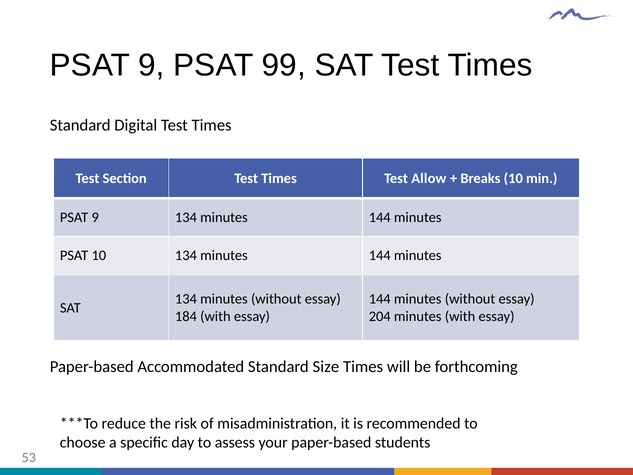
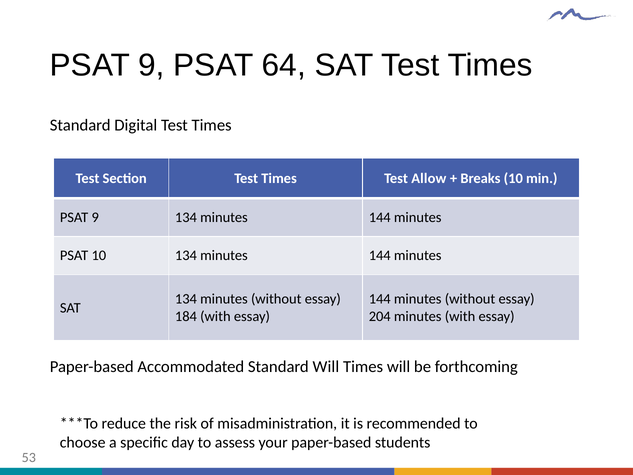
99: 99 -> 64 (284, 65)
Standard Size: Size -> Will (326, 366)
